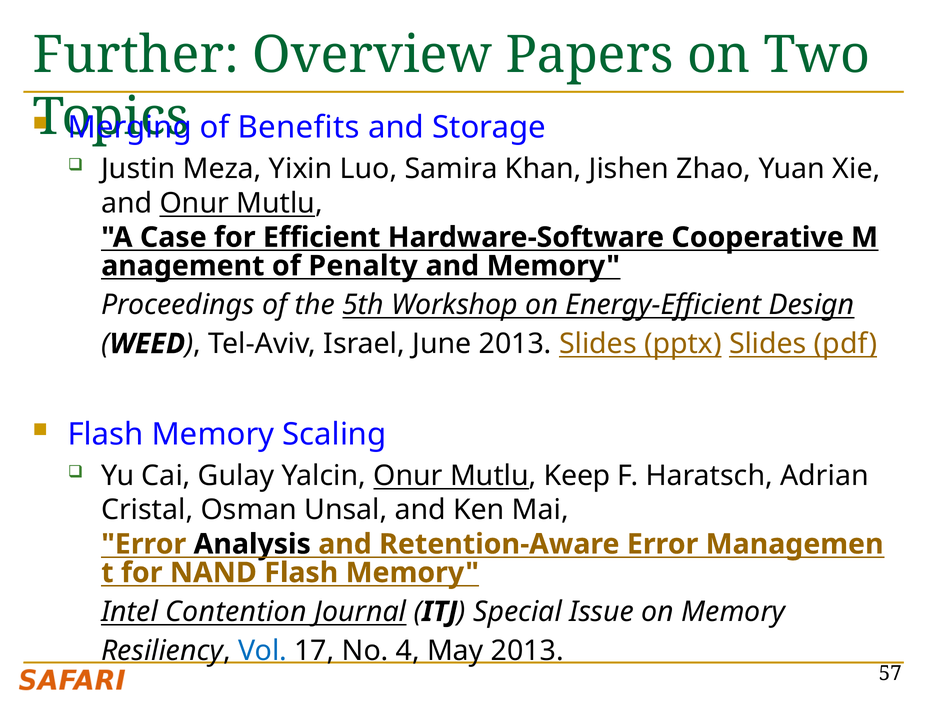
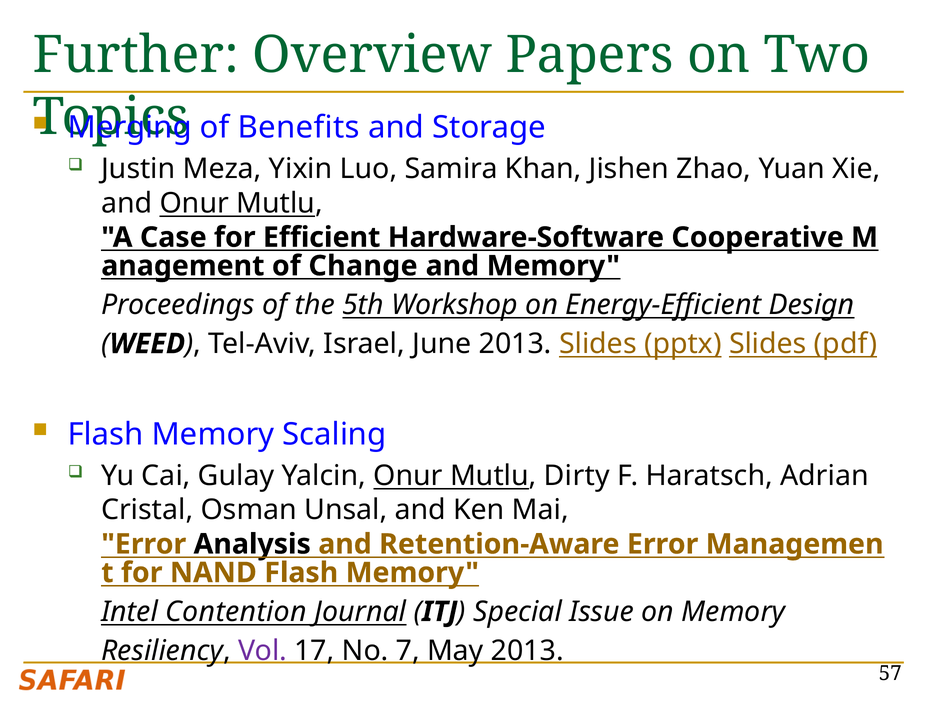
Penalty: Penalty -> Change (363, 266)
Keep: Keep -> Dirty (577, 476)
Vol colour: blue -> purple (262, 651)
4: 4 -> 7 (408, 651)
